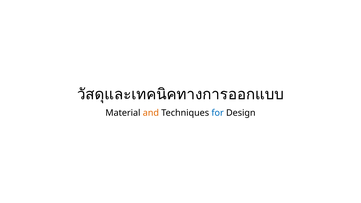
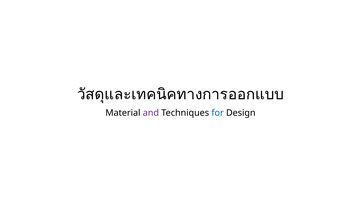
and colour: orange -> purple (151, 113)
